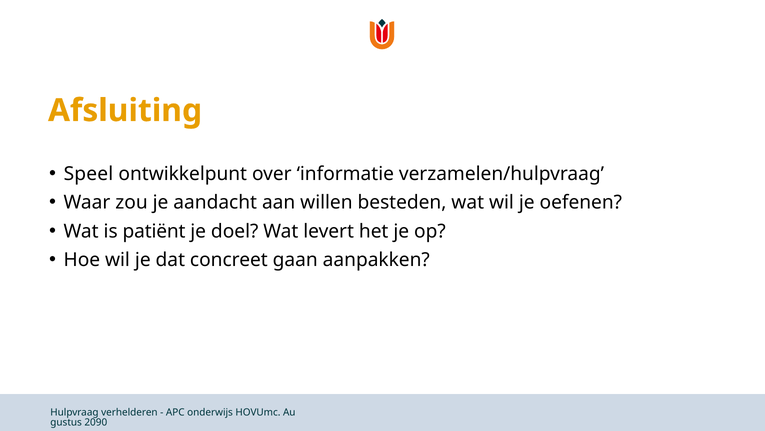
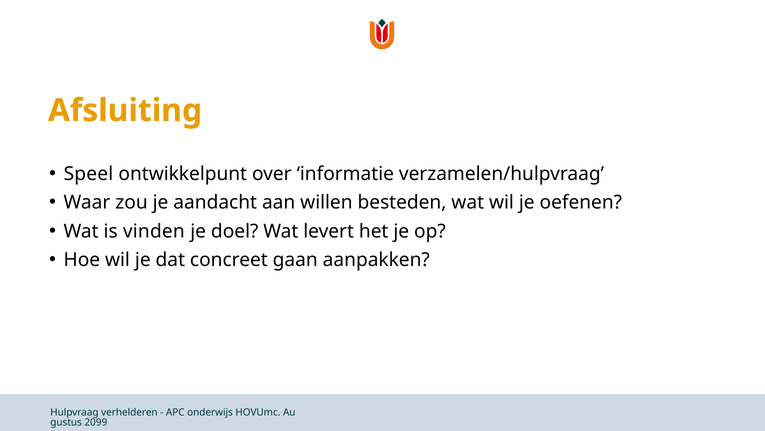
patiënt: patiënt -> vinden (154, 231)
2090: 2090 -> 2099 (96, 422)
